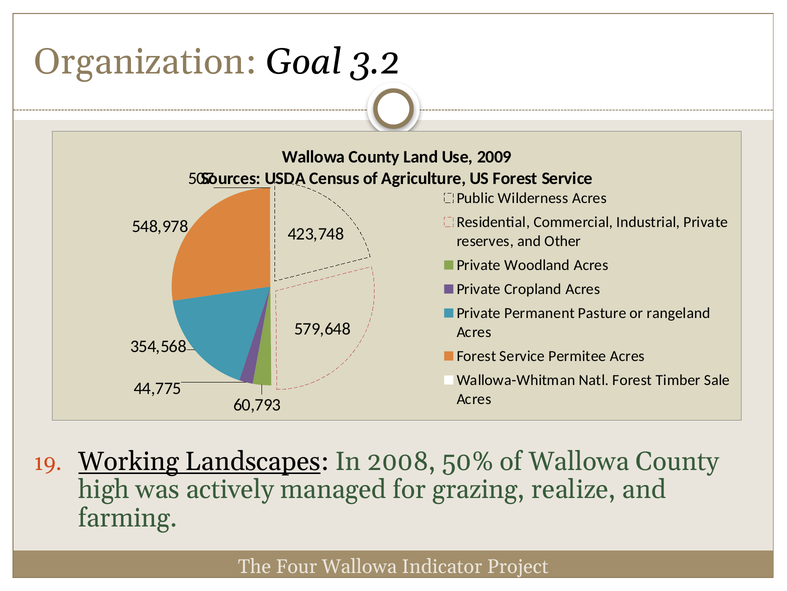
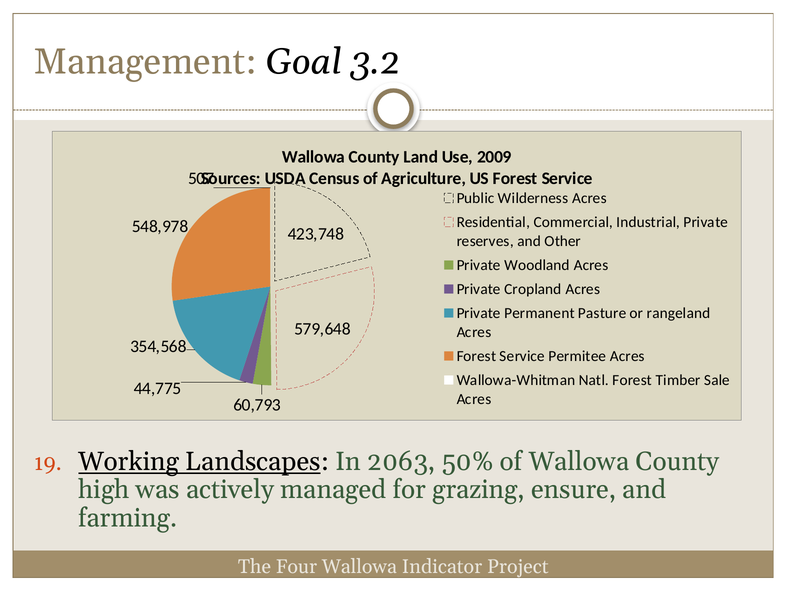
Organization: Organization -> Management (145, 62)
2008: 2008 -> 2063 (401, 461)
realize: realize -> ensure (574, 489)
